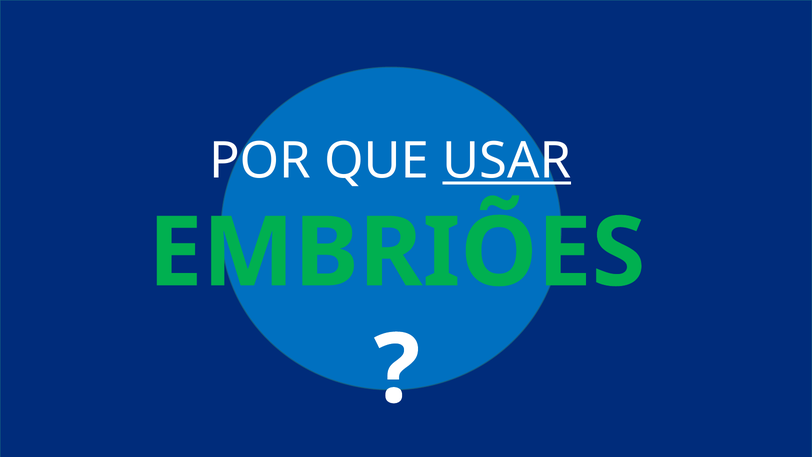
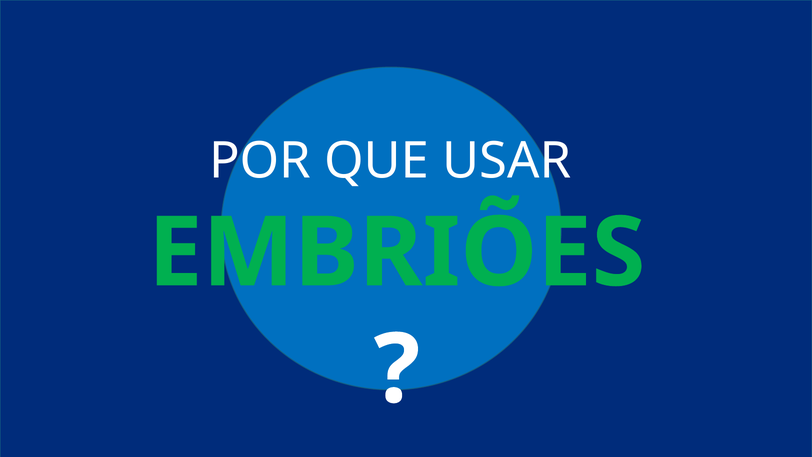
USAR underline: present -> none (507, 161)
